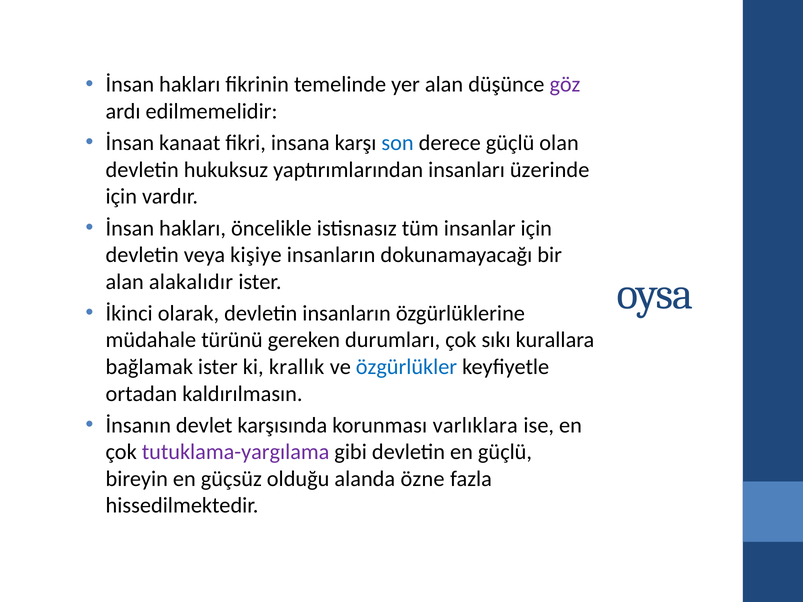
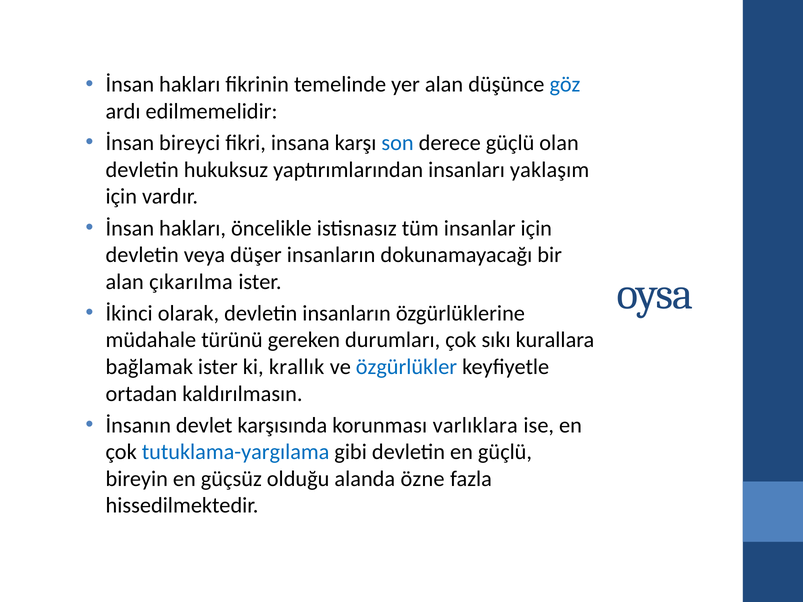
göz colour: purple -> blue (565, 85)
kanaat: kanaat -> bireyci (190, 143)
üzerinde: üzerinde -> yaklaşım (550, 170)
kişiye: kişiye -> düşer (256, 255)
alakalıdır: alakalıdır -> çıkarılma (191, 282)
tutuklama-yargılama colour: purple -> blue (236, 452)
